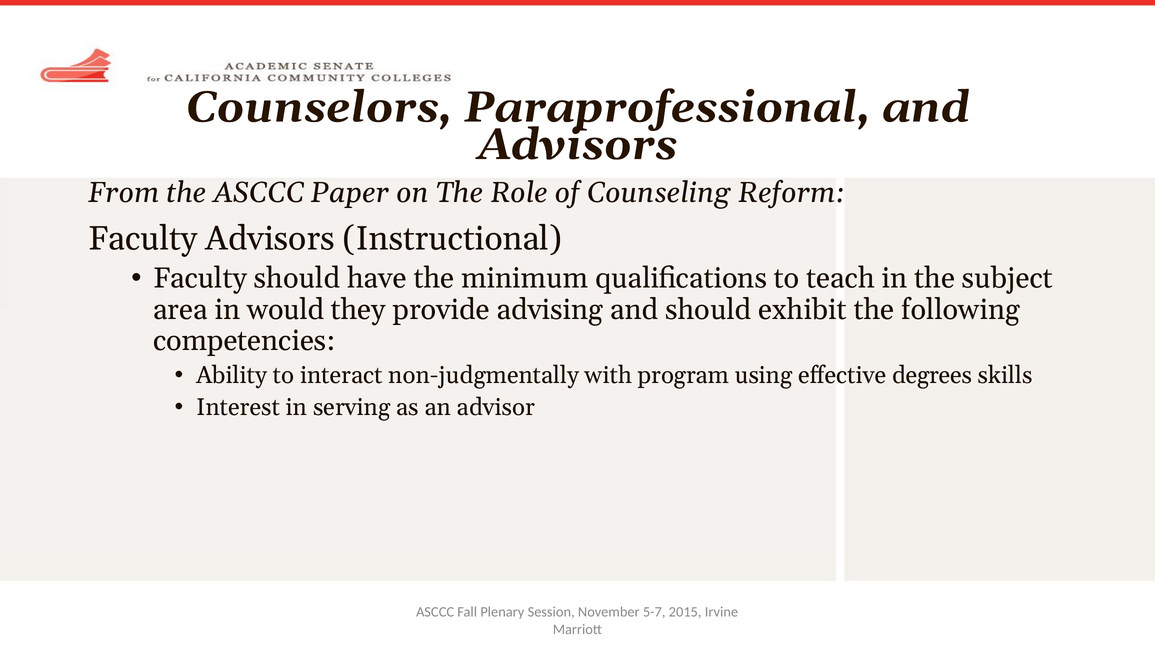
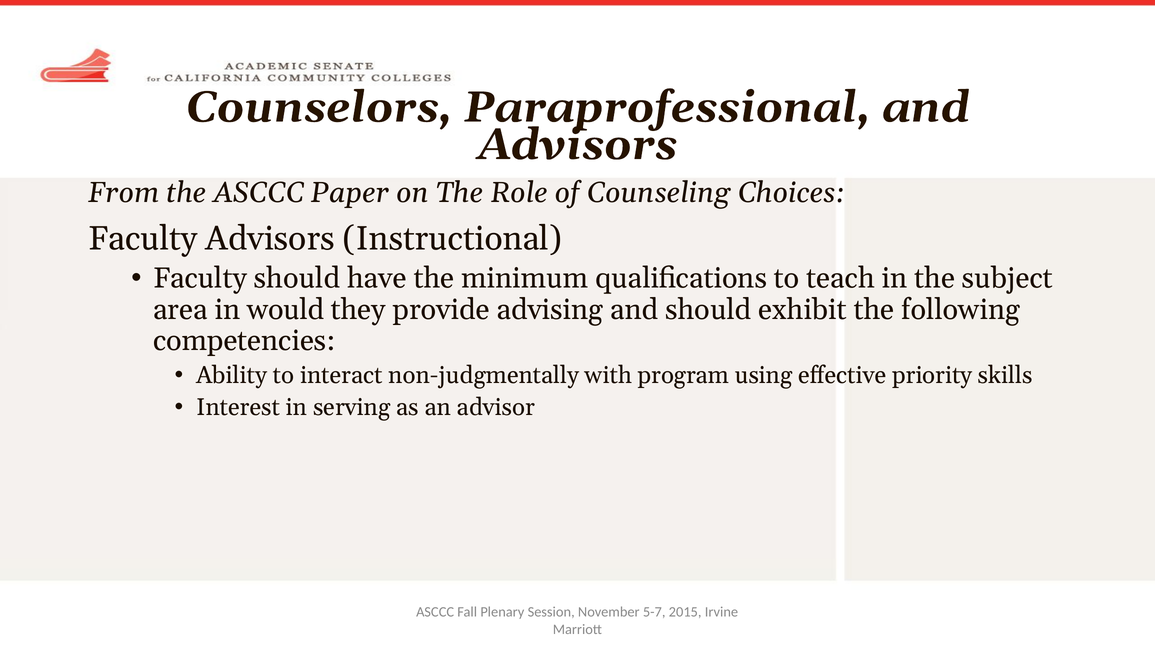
Reform: Reform -> Choices (792, 193)
degrees: degrees -> priority (932, 375)
